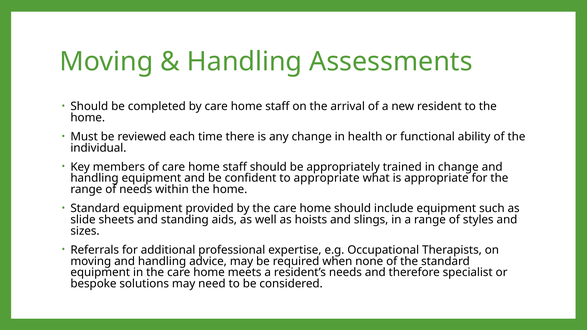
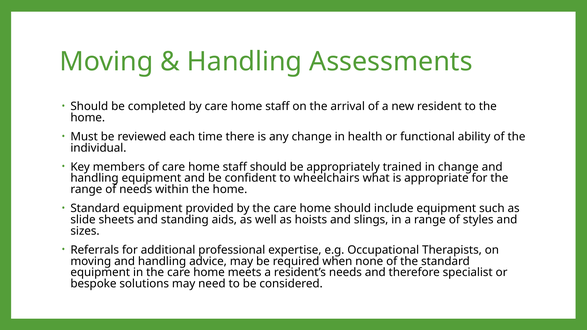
to appropriate: appropriate -> wheelchairs (327, 178)
